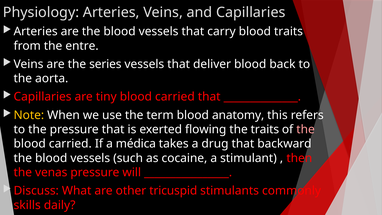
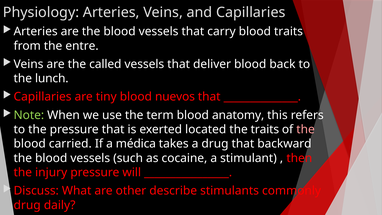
series: series -> called (105, 64)
aorta: aorta -> lunch (52, 78)
tiny blood carried: carried -> nuevos (175, 97)
Note colour: yellow -> light green (29, 115)
flowing: flowing -> located (206, 129)
venas: venas -> injury (51, 172)
tricuspid: tricuspid -> describe (173, 191)
skills: skills -> drug (27, 205)
